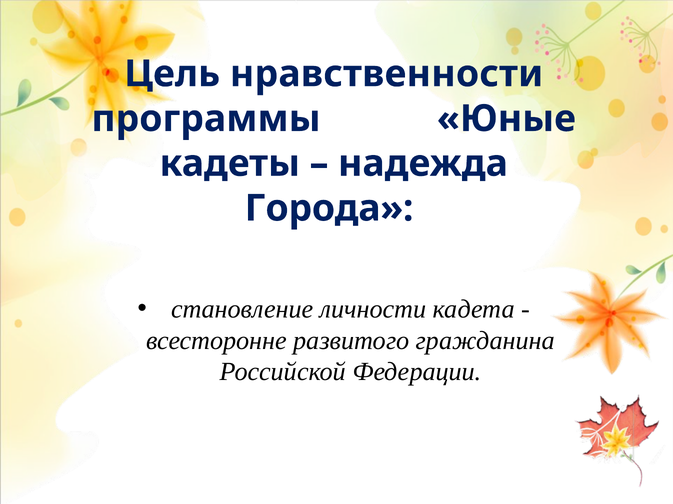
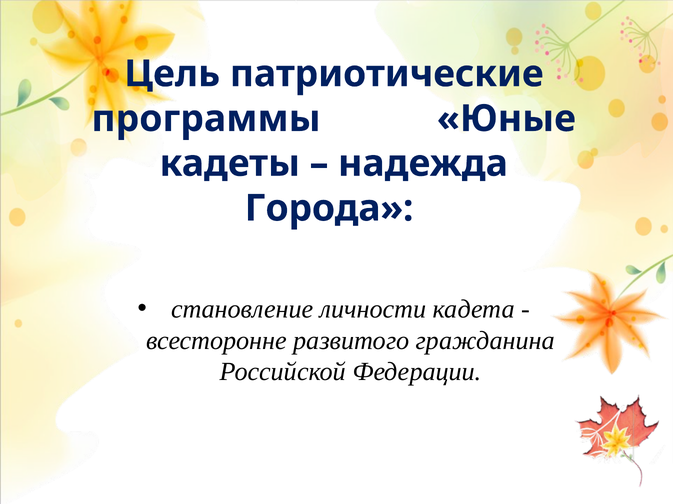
нравственности: нравственности -> патриотические (387, 74)
